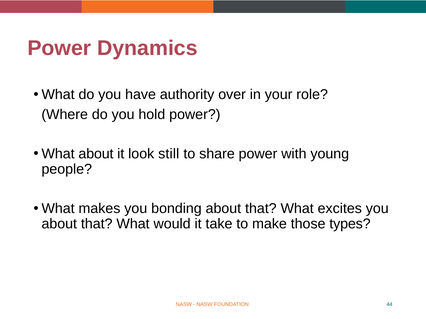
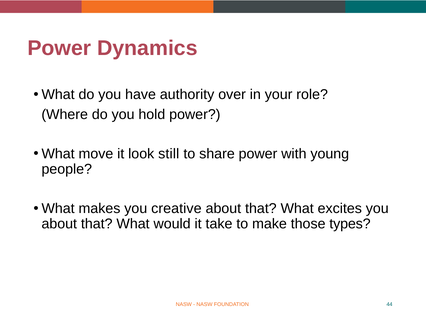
What about: about -> move (96, 154)
bonding: bonding -> creative (176, 209)
